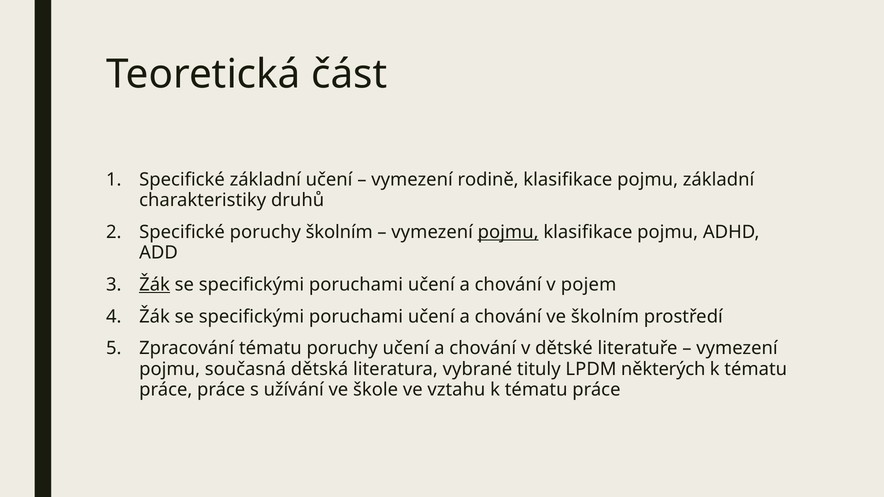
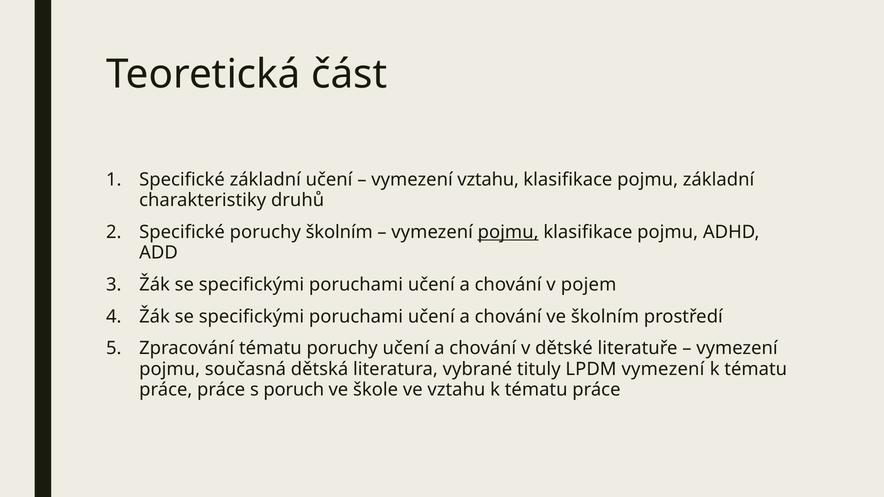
vymezení rodině: rodině -> vztahu (488, 180)
Žák underline: present -> none (155, 285)
LPDM některých: některých -> vymezení (663, 369)
užívání: užívání -> poruch (294, 390)
